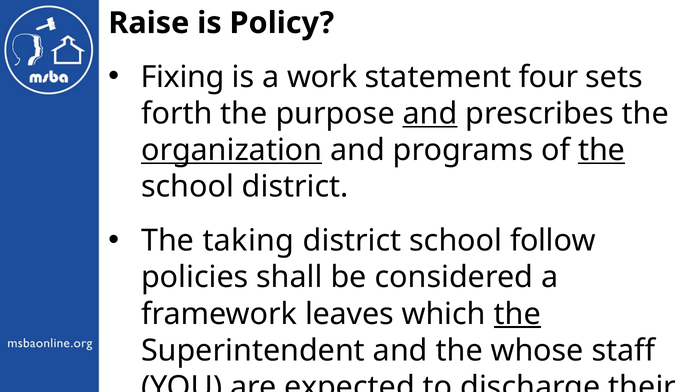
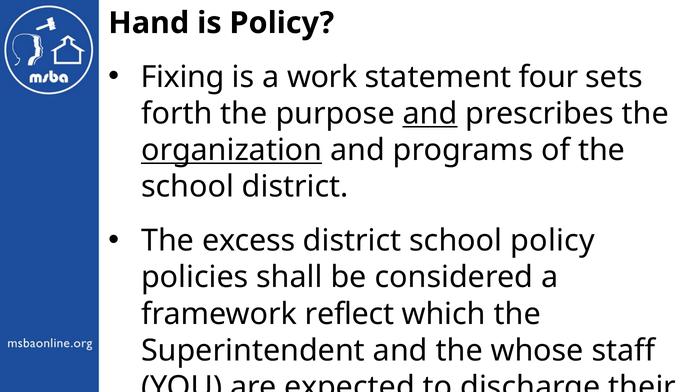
Raise: Raise -> Hand (149, 23)
the underline: present -> none (602, 150)
taking: taking -> excess (249, 241)
school follow: follow -> policy (553, 241)
leaves: leaves -> reflect (350, 314)
the underline: present -> none (517, 314)
